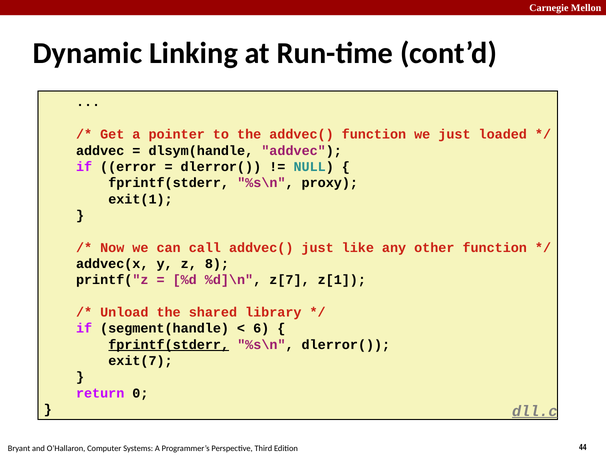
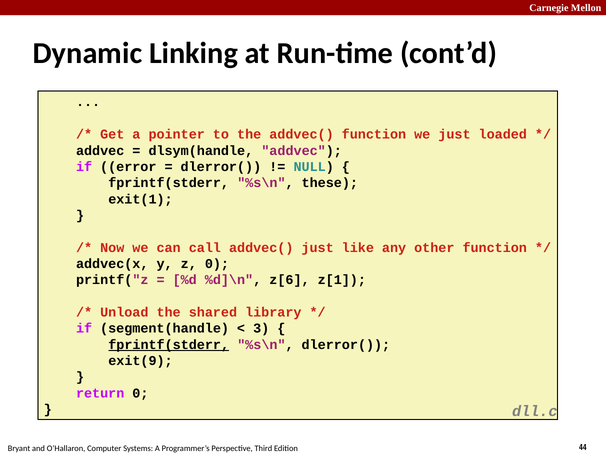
proxy: proxy -> these (330, 183)
z 8: 8 -> 0 (217, 264)
z[7: z[7 -> z[6 (289, 280)
6: 6 -> 3 (261, 328)
exit(7: exit(7 -> exit(9 (140, 360)
dll.c underline: present -> none (535, 411)
